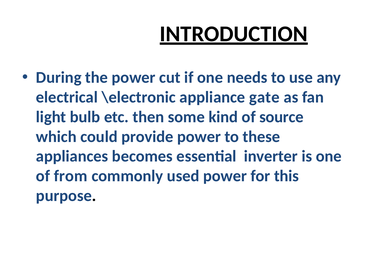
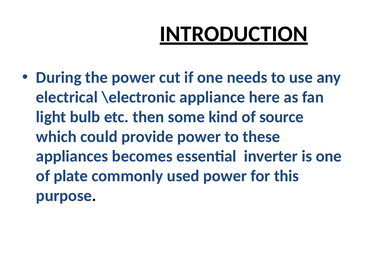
gate: gate -> here (264, 97)
from: from -> plate (71, 176)
